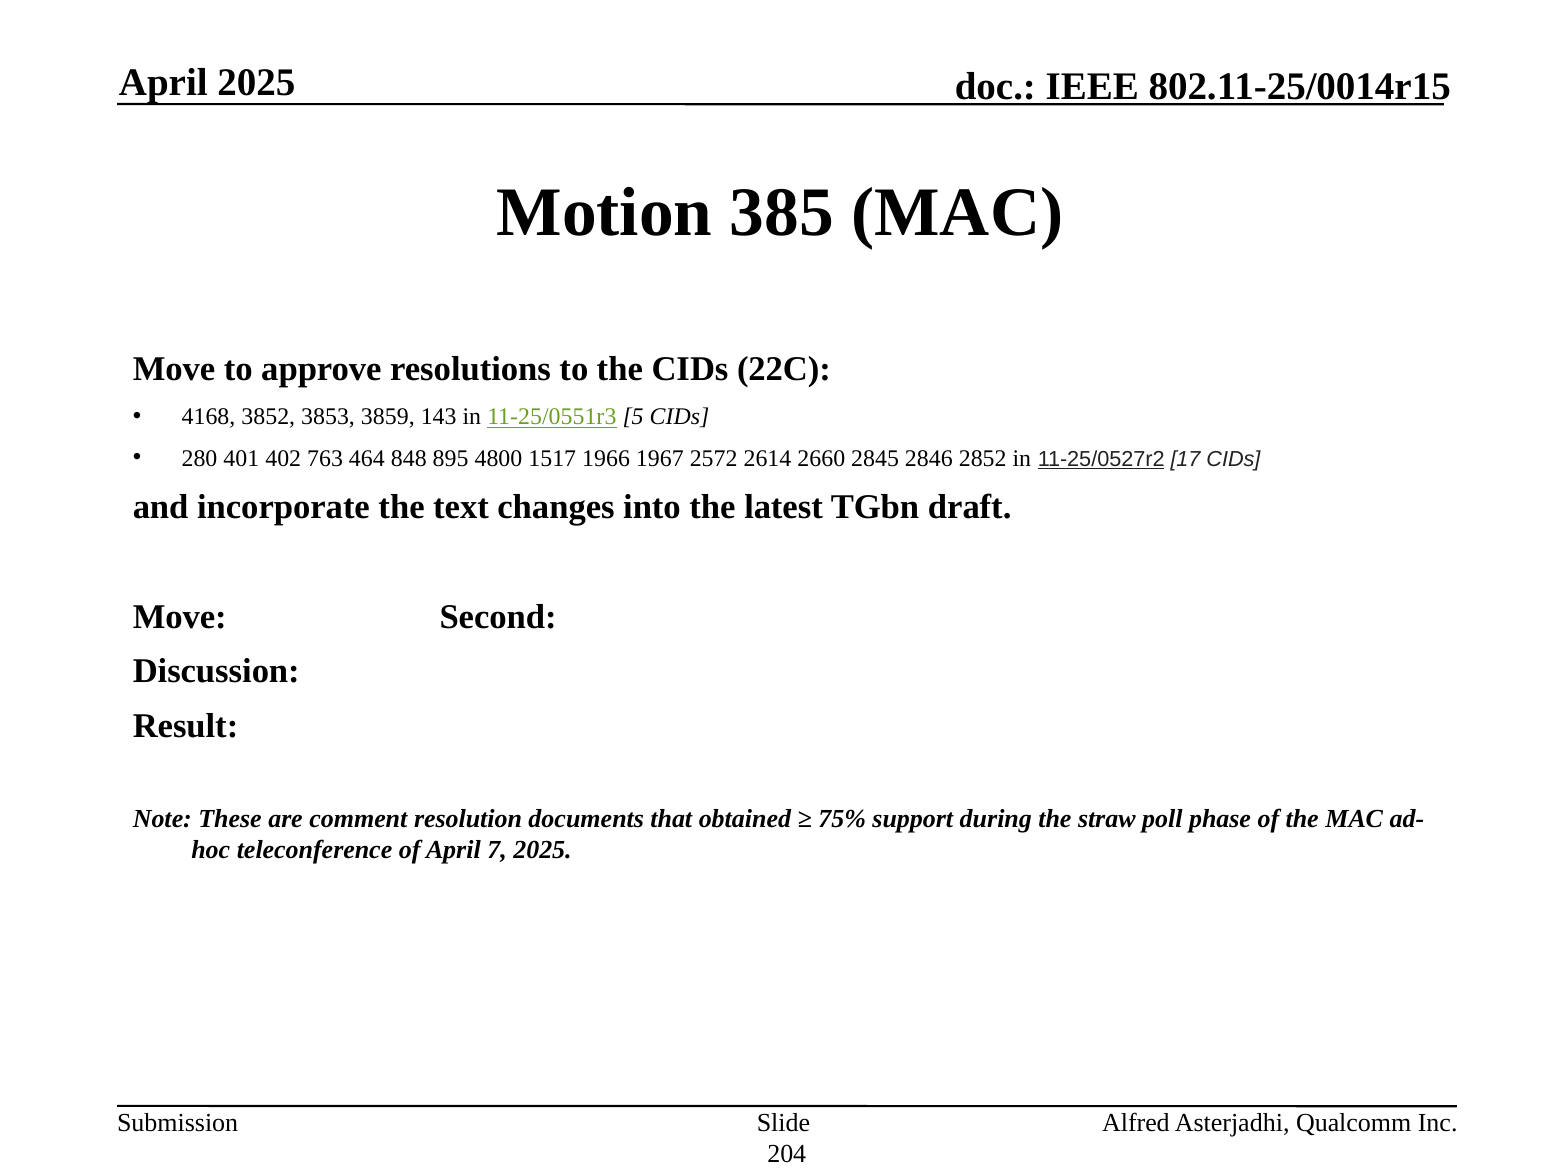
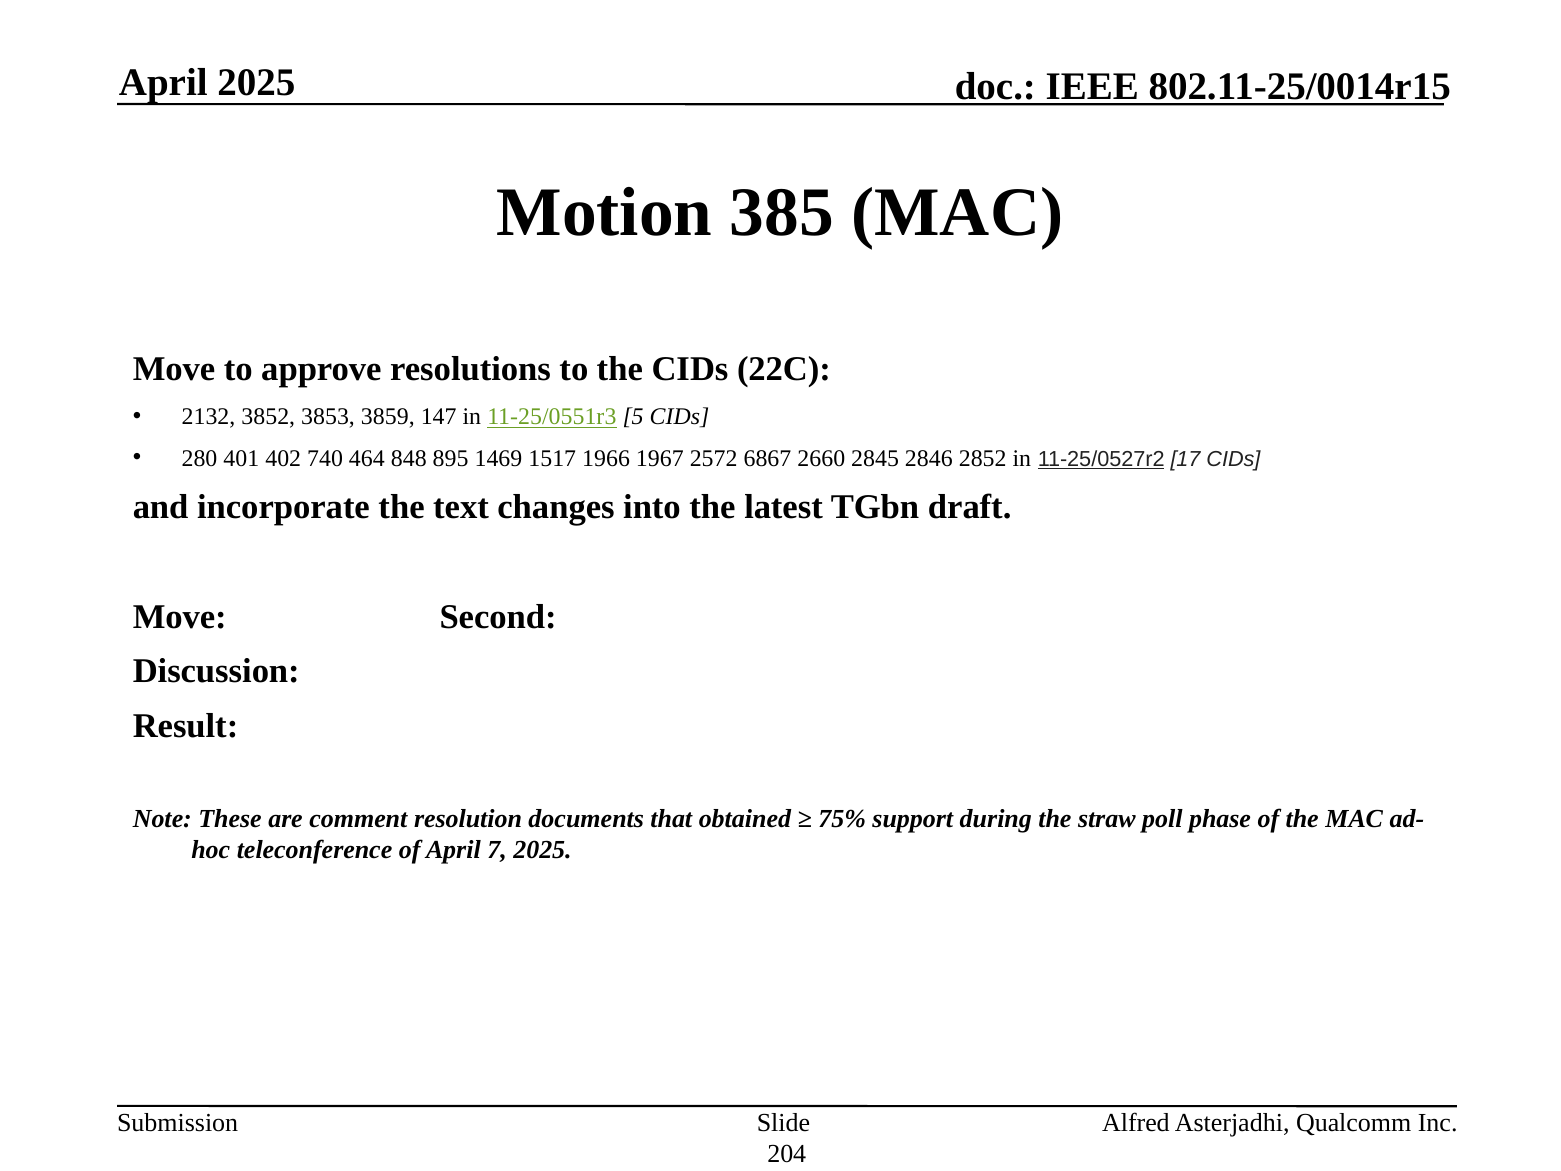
4168: 4168 -> 2132 (208, 417)
143: 143 -> 147 (439, 417)
763: 763 -> 740 (325, 458)
4800: 4800 -> 1469 (498, 458)
2614: 2614 -> 6867 (767, 458)
